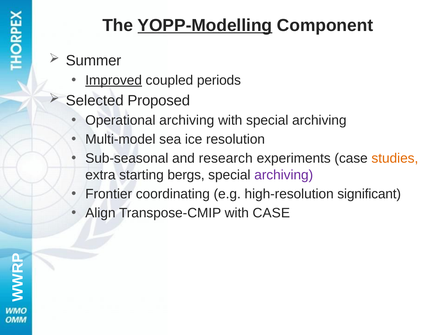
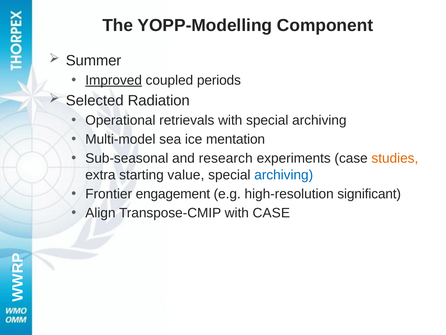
YOPP-Modelling underline: present -> none (205, 25)
Proposed: Proposed -> Radiation (159, 100)
Operational archiving: archiving -> retrievals (187, 120)
resolution: resolution -> mentation (236, 139)
bergs: bergs -> value (186, 175)
archiving colour: purple -> blue (284, 175)
coordinating: coordinating -> engagement (173, 194)
